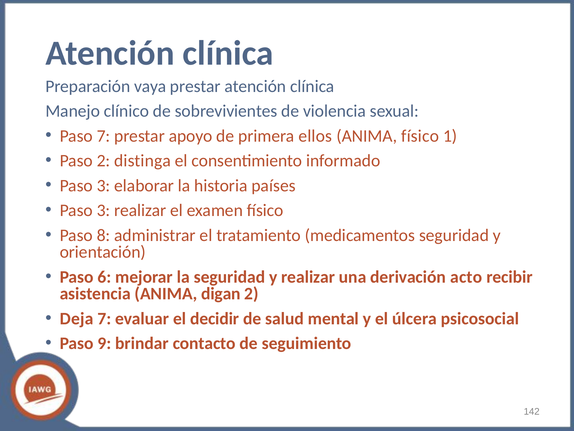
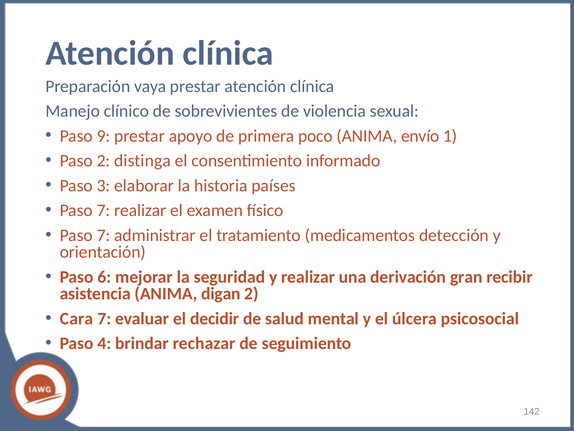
Paso 7: 7 -> 9 (103, 136)
ellos: ellos -> poco (315, 136)
ANIMA físico: físico -> envío (420, 136)
3: 3 -> 7 (103, 210)
8: 8 -> 7 (103, 235)
medicamentos seguridad: seguridad -> detección (454, 235)
acto: acto -> gran (466, 277)
Deja: Deja -> Cara (77, 318)
9: 9 -> 4 (104, 343)
contacto: contacto -> rechazar (204, 343)
